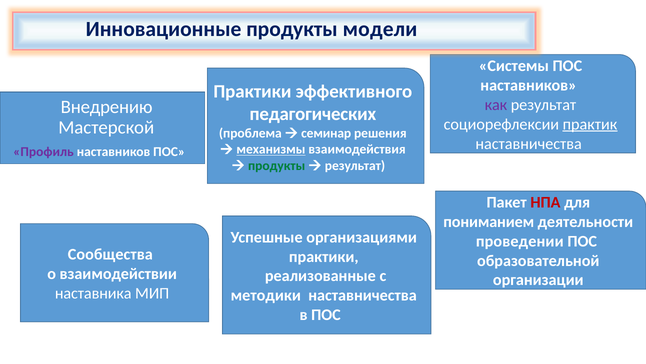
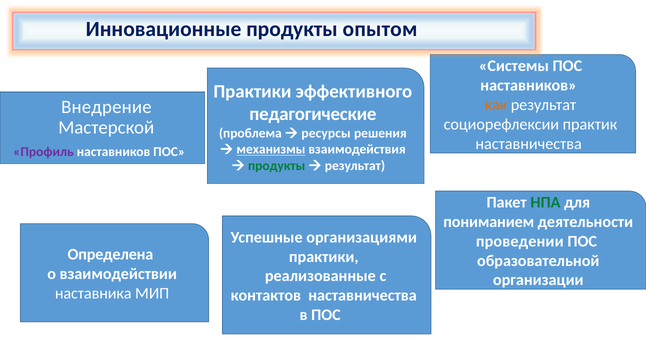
модели: модели -> опытом (380, 29)
как colour: purple -> orange (496, 105)
Внедрению: Внедрению -> Внедрение (106, 107)
педагогических: педагогических -> педагогические (313, 114)
практик underline: present -> none (590, 124)
семинар: семинар -> ресурсы (326, 133)
НПА colour: red -> green (545, 202)
Сообщества: Сообщества -> Определена (110, 254)
методики: методики -> контактов (266, 295)
